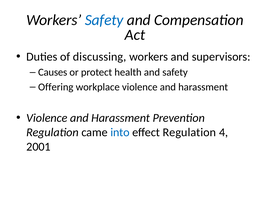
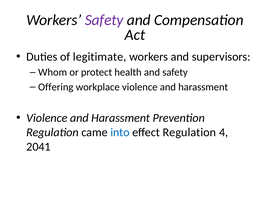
Safety colour: blue -> purple (104, 20)
discussing: discussing -> legitimate (100, 57)
Causes: Causes -> Whom (53, 72)
2001: 2001 -> 2041 (38, 146)
